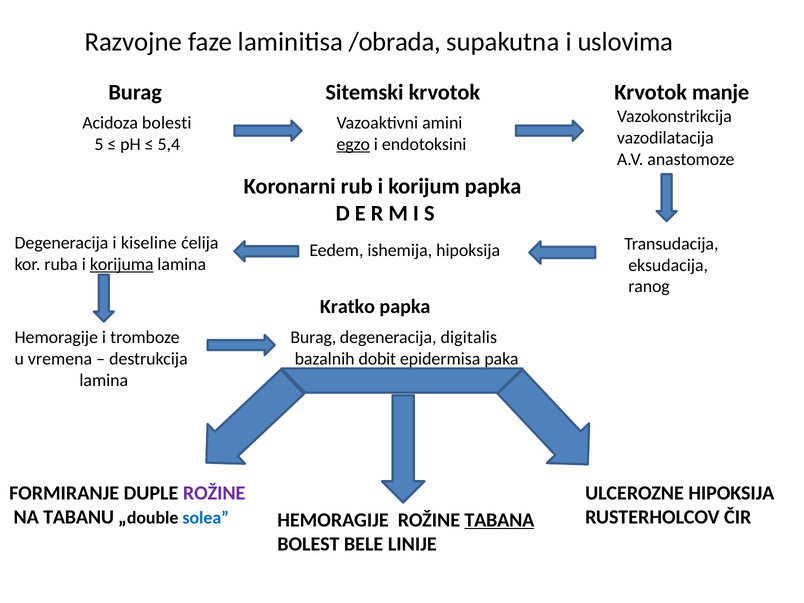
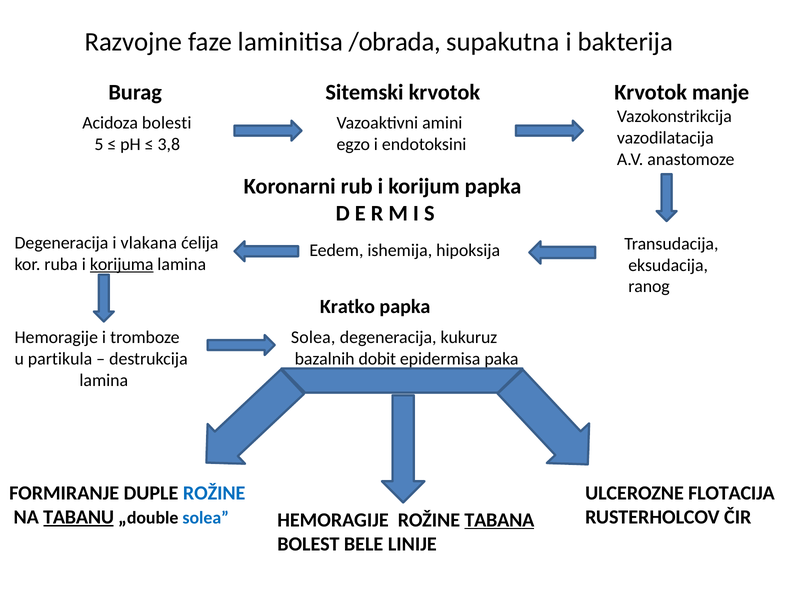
uslovima: uslovima -> bakterija (625, 42)
5,4: 5,4 -> 3,8 (169, 145)
egzo underline: present -> none (353, 145)
kiseline: kiseline -> vlakana (149, 243)
Burag: Burag -> Solea (313, 337)
digitalis: digitalis -> kukuruz (469, 337)
vremena: vremena -> partikula (60, 359)
ROŽINE colour: purple -> blue (214, 493)
ULCEROZNE HIPOKSIJA: HIPOKSIJA -> FLOTACIJA (731, 493)
TABANU underline: none -> present (79, 517)
